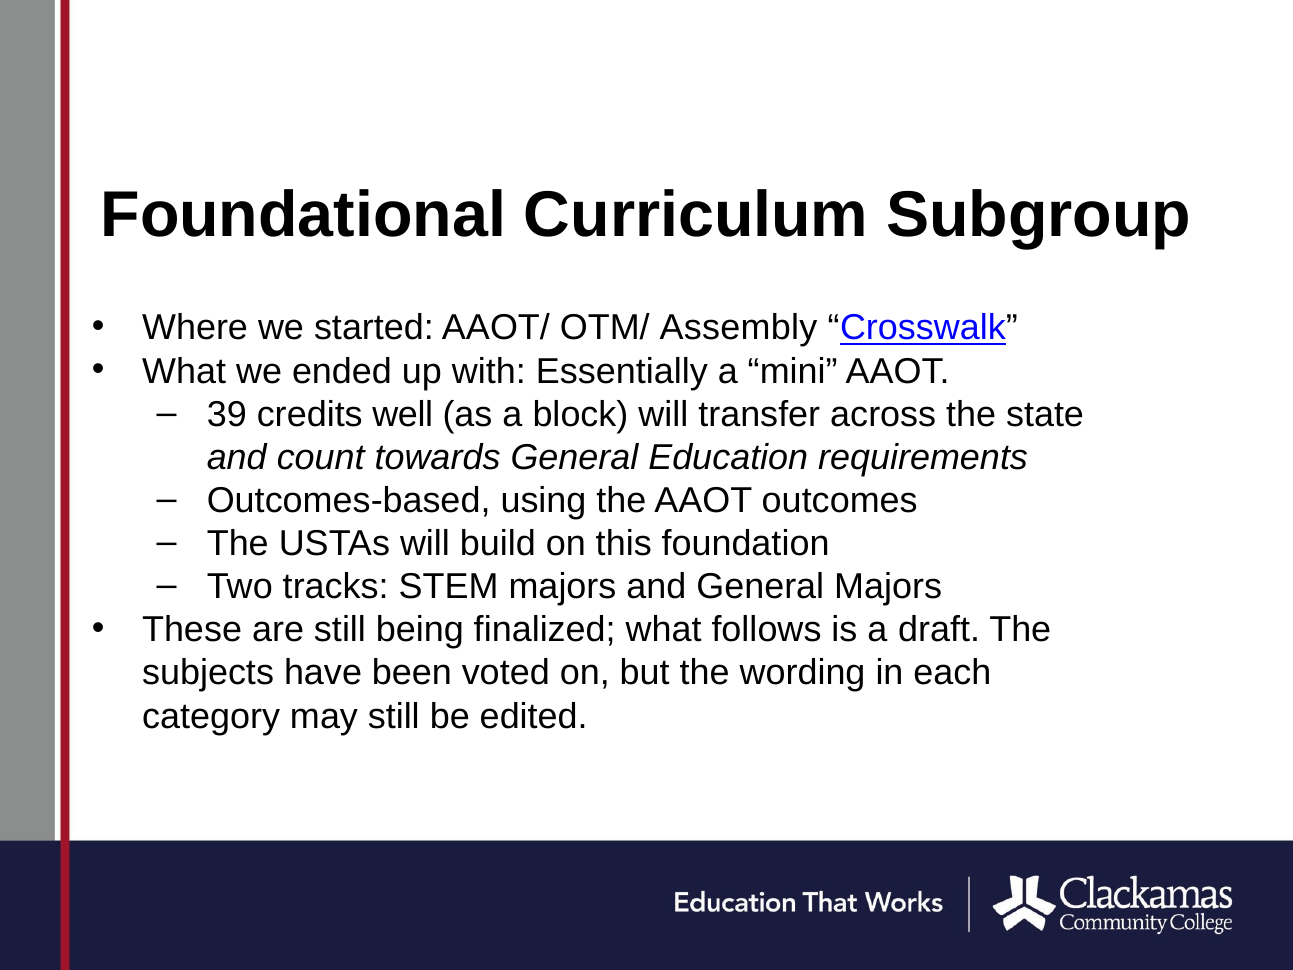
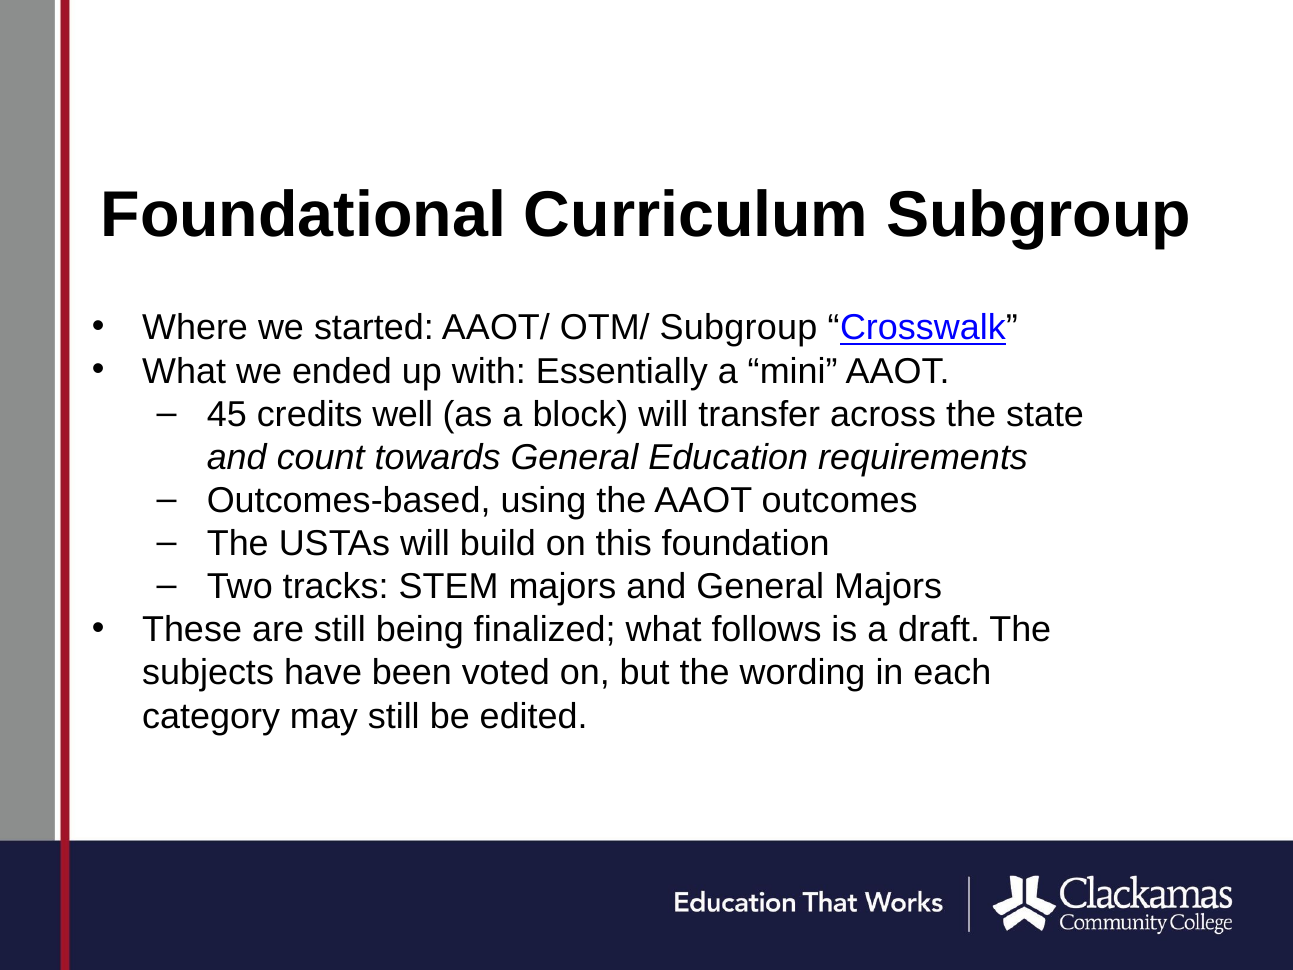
OTM/ Assembly: Assembly -> Subgroup (739, 328)
39: 39 -> 45 (227, 414)
